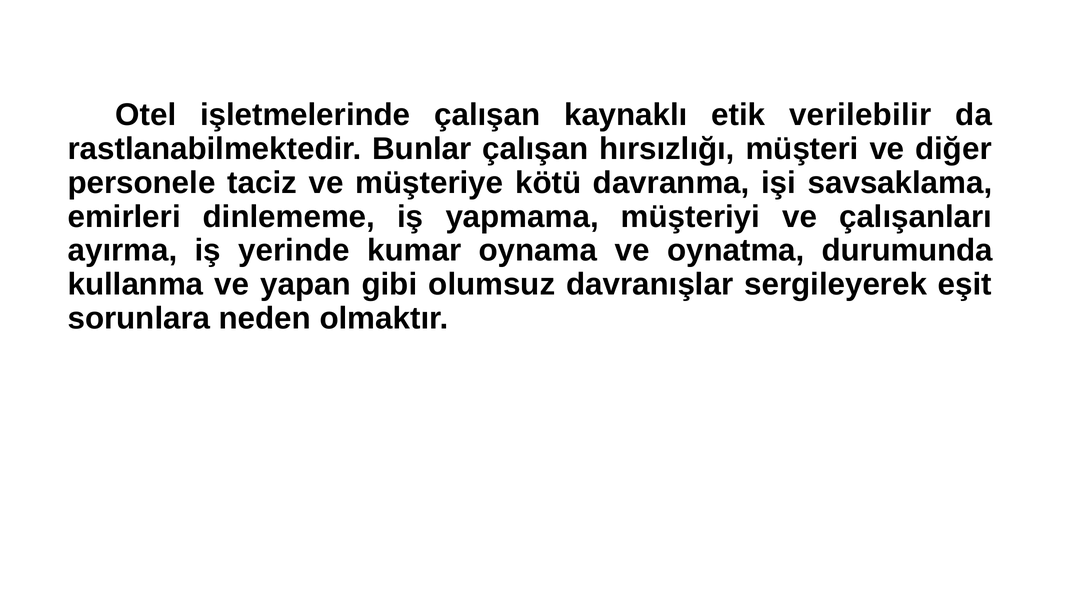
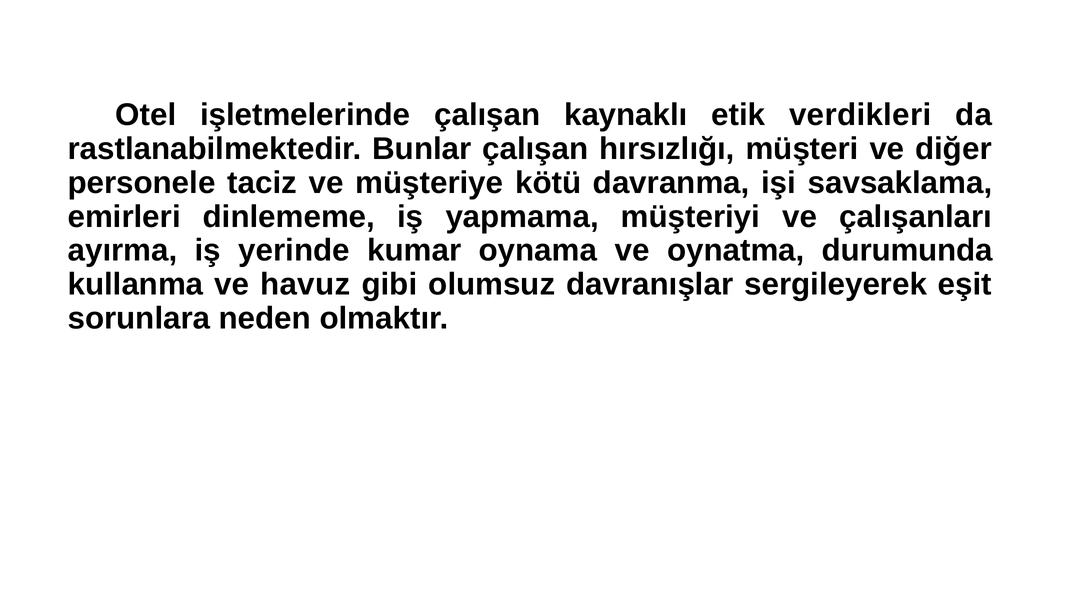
verilebilir: verilebilir -> verdikleri (860, 115)
yapan: yapan -> havuz (305, 284)
